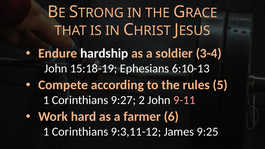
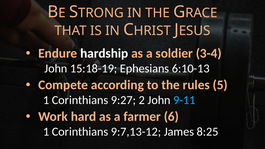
9-11 colour: pink -> light blue (184, 100)
9:3,11-12: 9:3,11-12 -> 9:7,13-12 (136, 132)
9:25: 9:25 -> 8:25 (208, 132)
